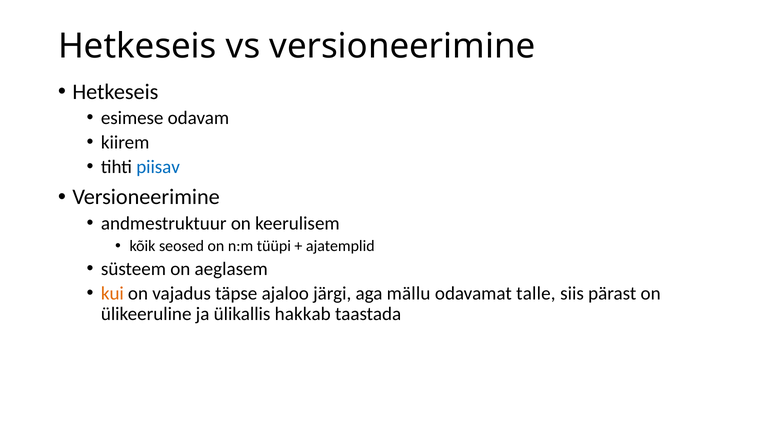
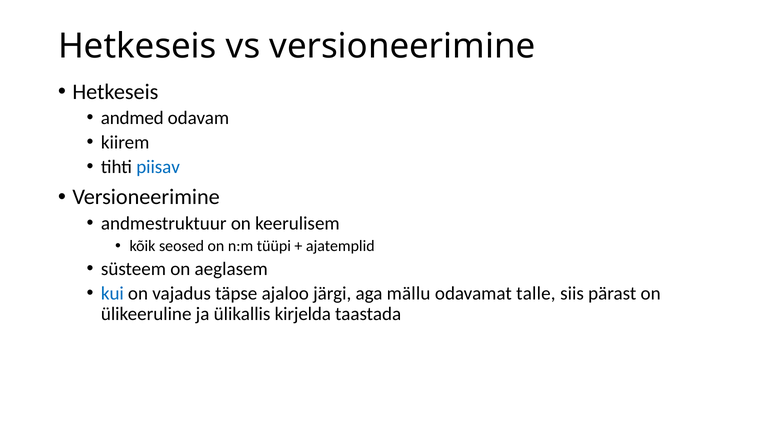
esimese: esimese -> andmed (132, 118)
kui colour: orange -> blue (112, 294)
hakkab: hakkab -> kirjelda (303, 314)
